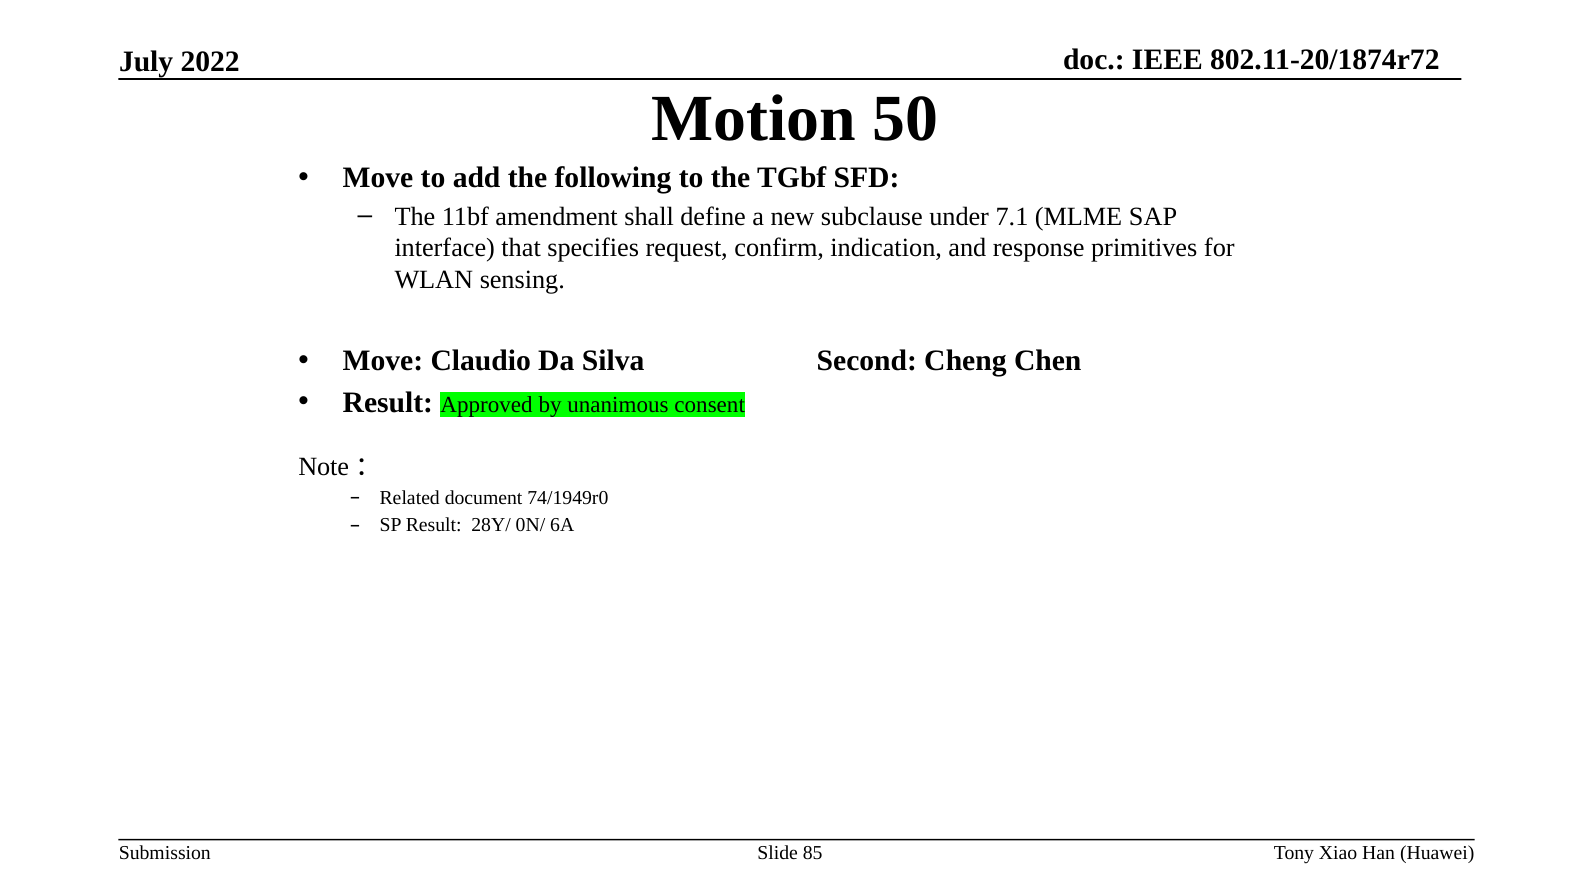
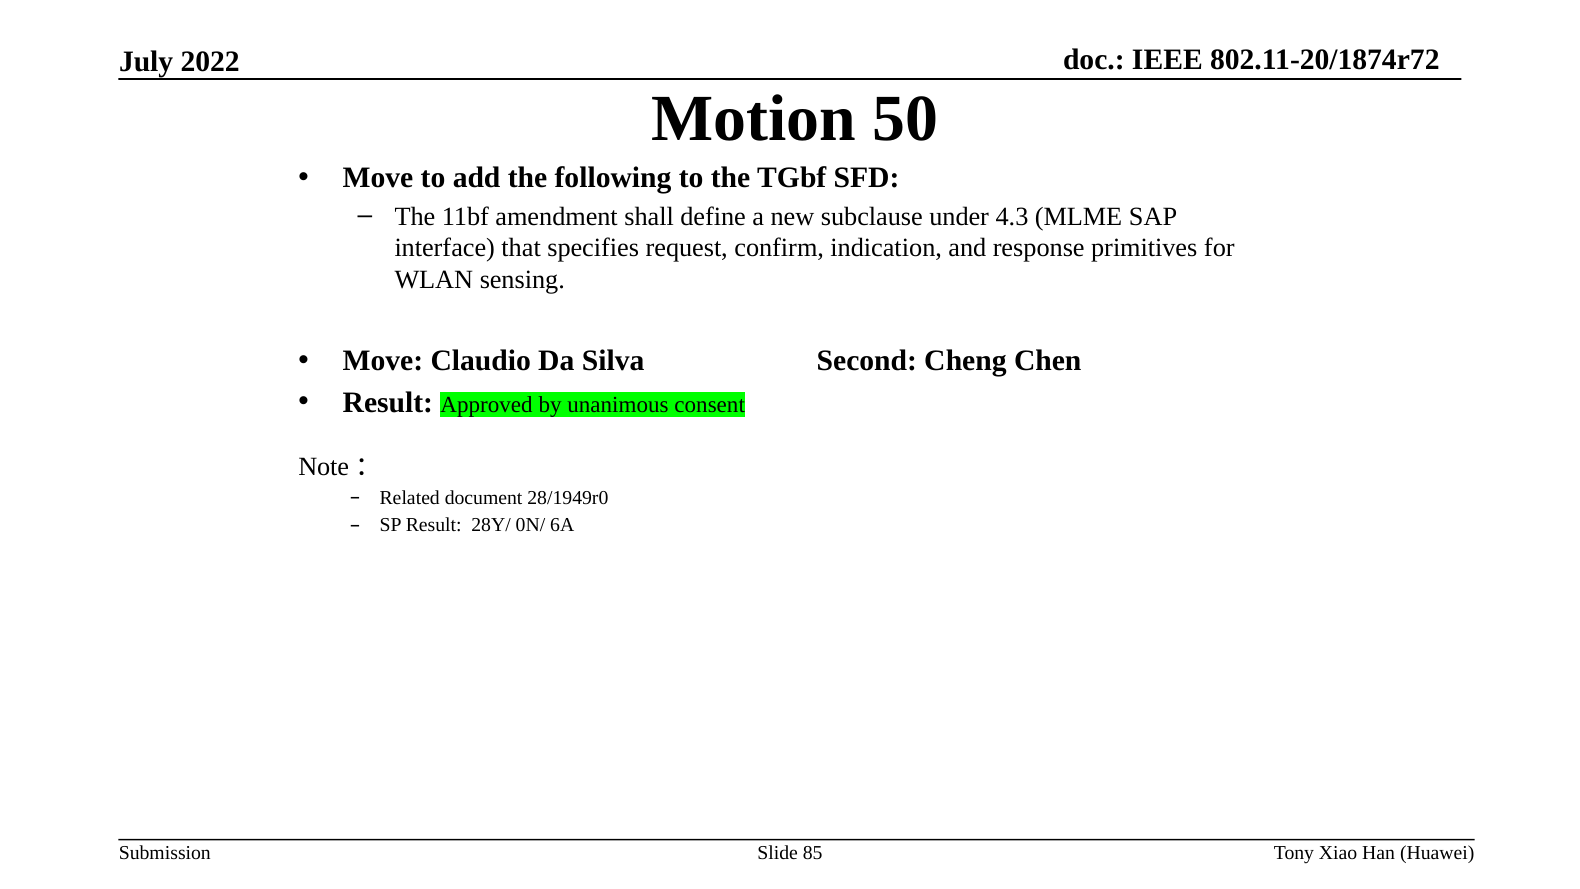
7.1: 7.1 -> 4.3 (1012, 217)
74/1949r0: 74/1949r0 -> 28/1949r0 (568, 497)
